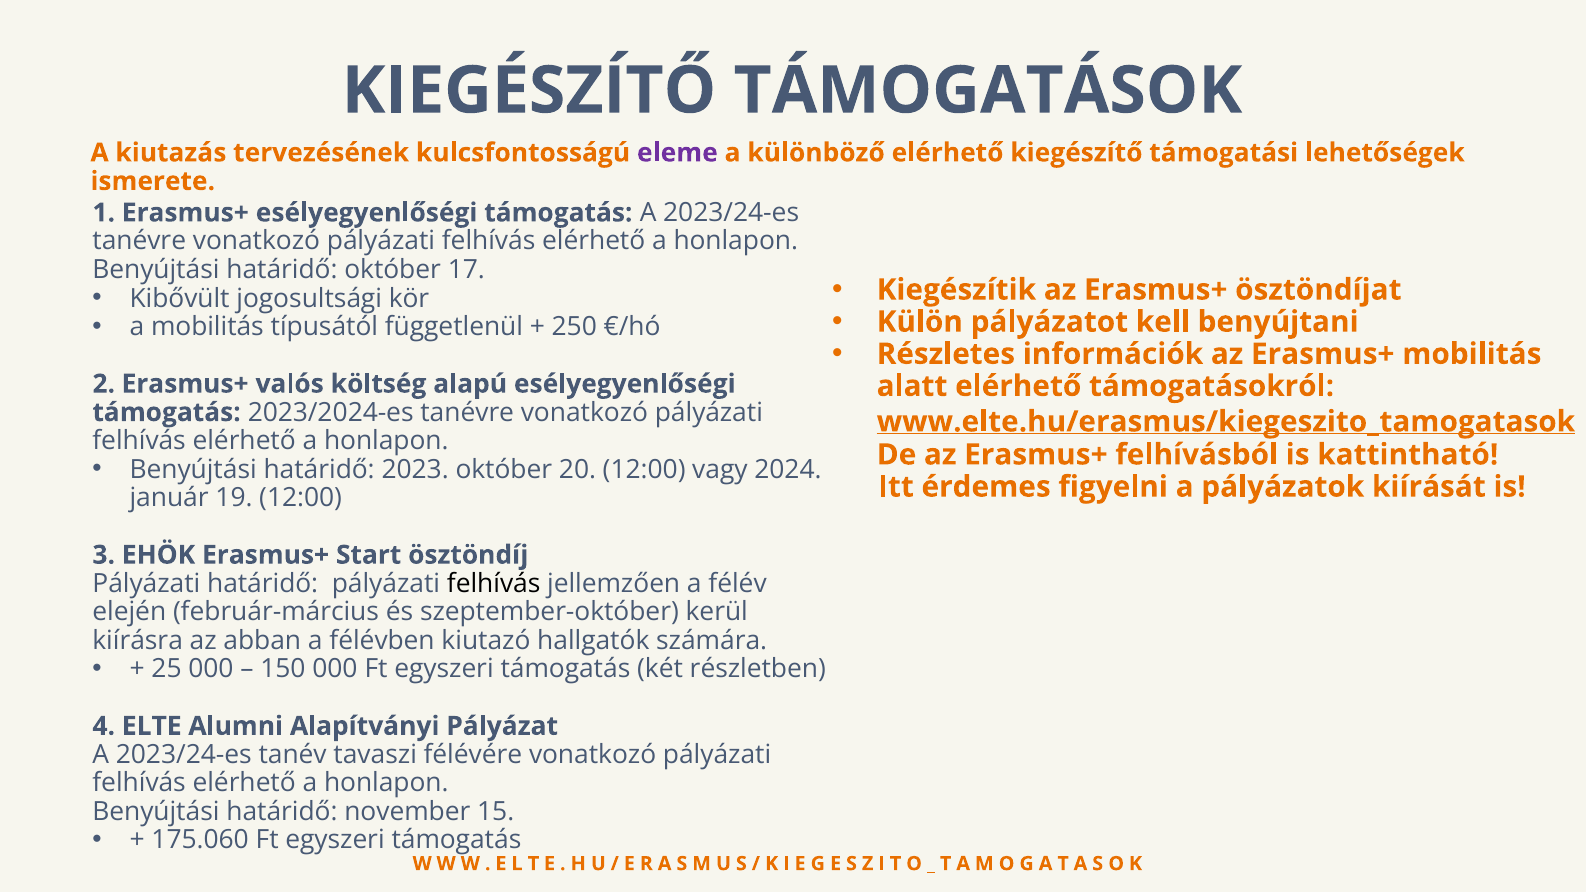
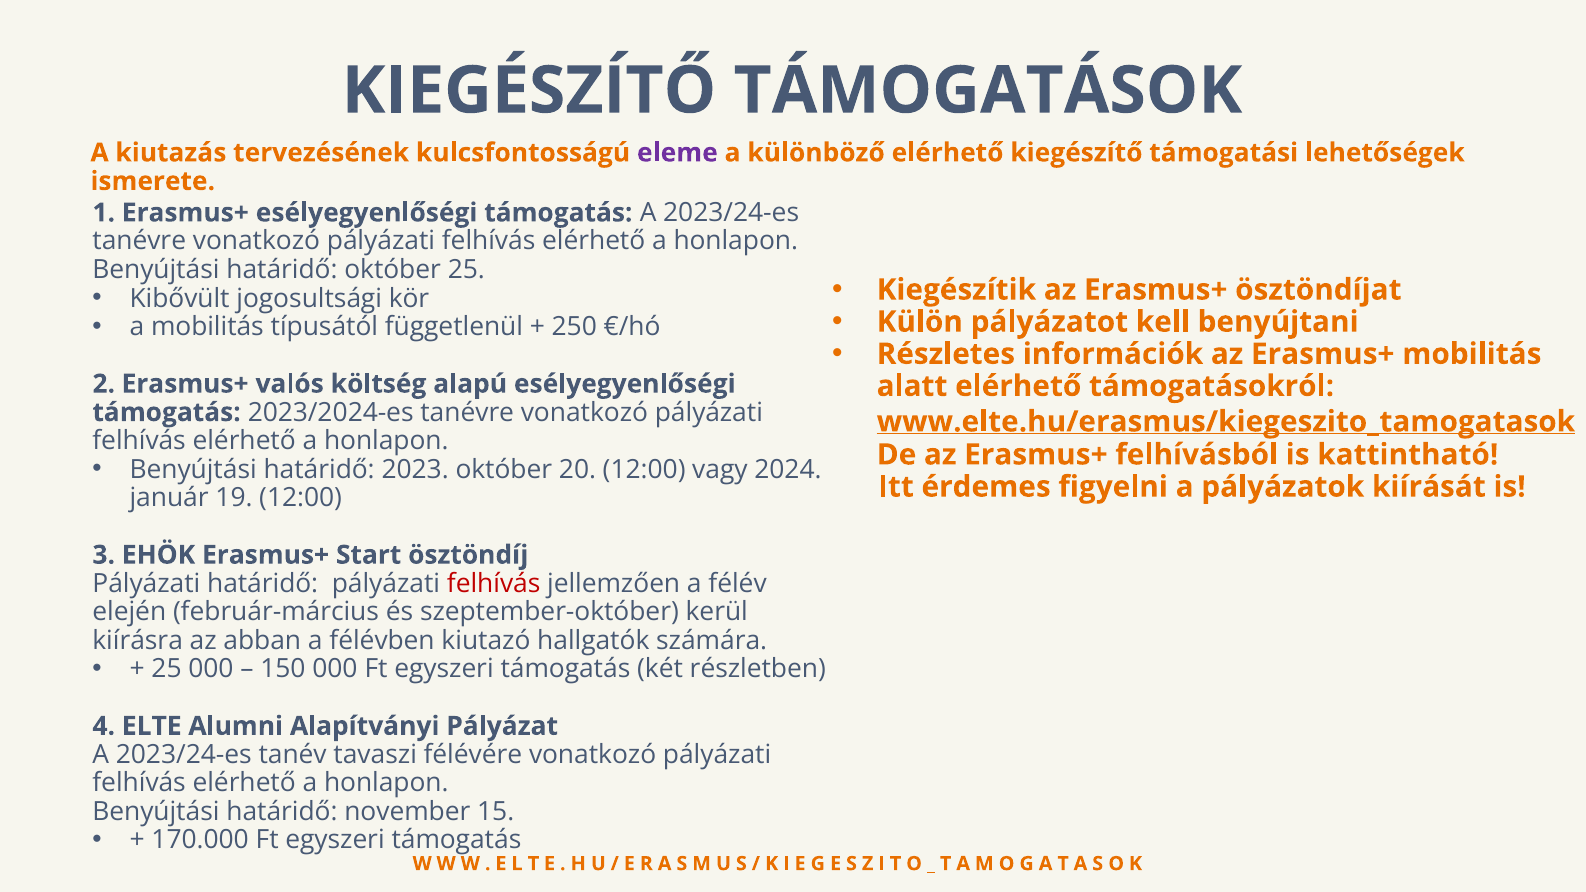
október 17: 17 -> 25 (466, 270)
felhívás colour: black -> red (494, 584)
175.060: 175.060 -> 170.000 (200, 840)
